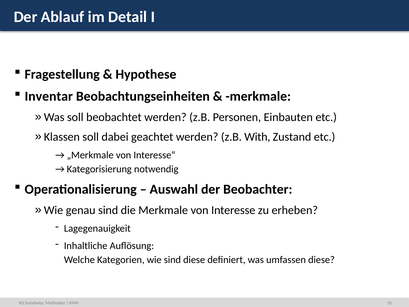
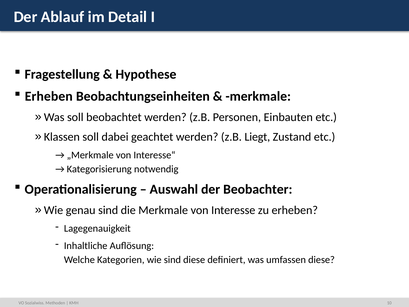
Inventar: Inventar -> Erheben (49, 96)
With: With -> Liegt (257, 137)
